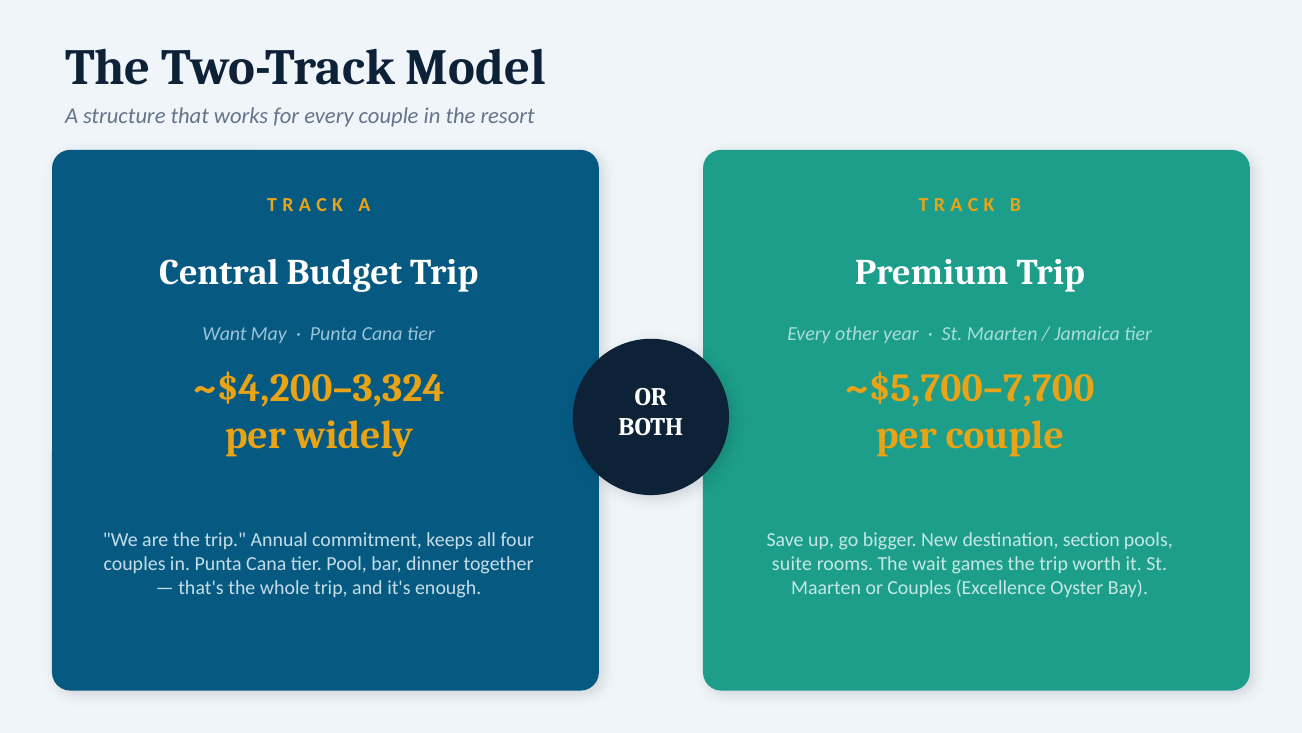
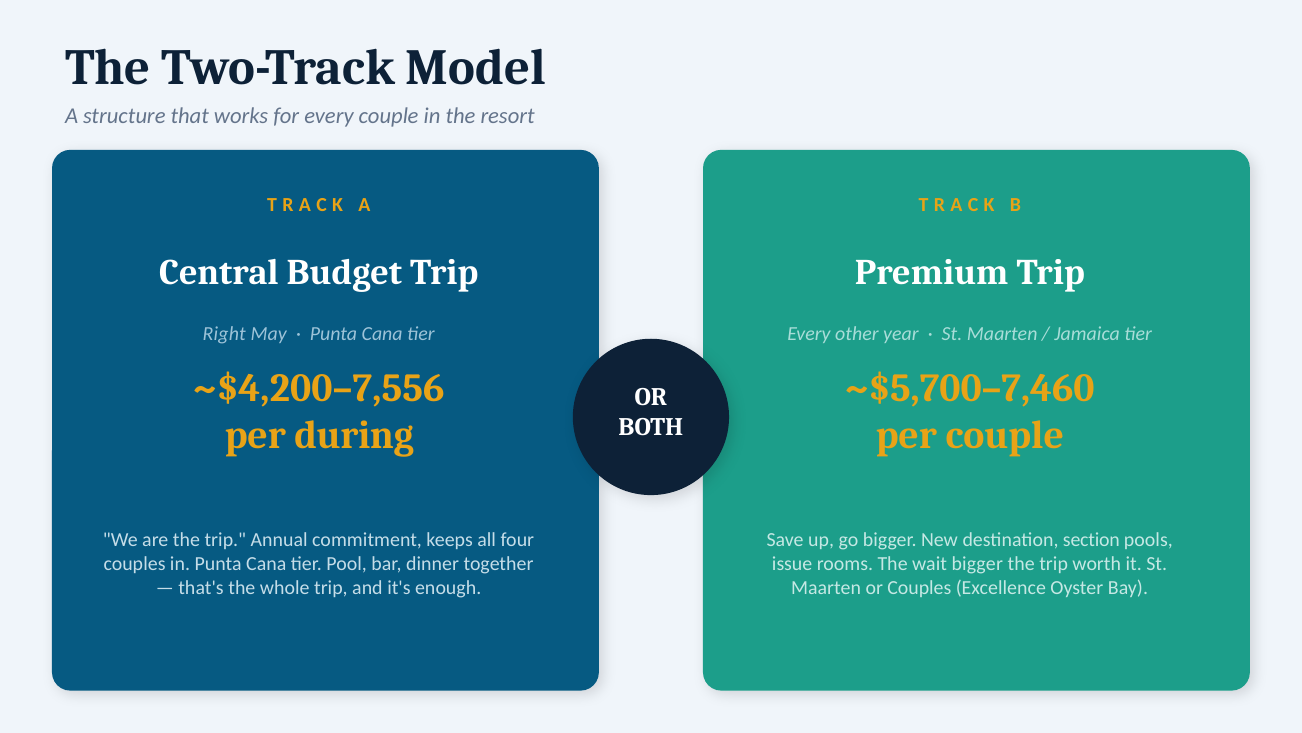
Want: Want -> Right (224, 333)
~$4,200–3,324: ~$4,200–3,324 -> ~$4,200–7,556 (319, 388)
~$5,700–7,700: ~$5,700–7,700 -> ~$5,700–7,460 (970, 388)
widely: widely -> during (354, 435)
suite: suite -> issue (792, 564)
wait games: games -> bigger (977, 564)
